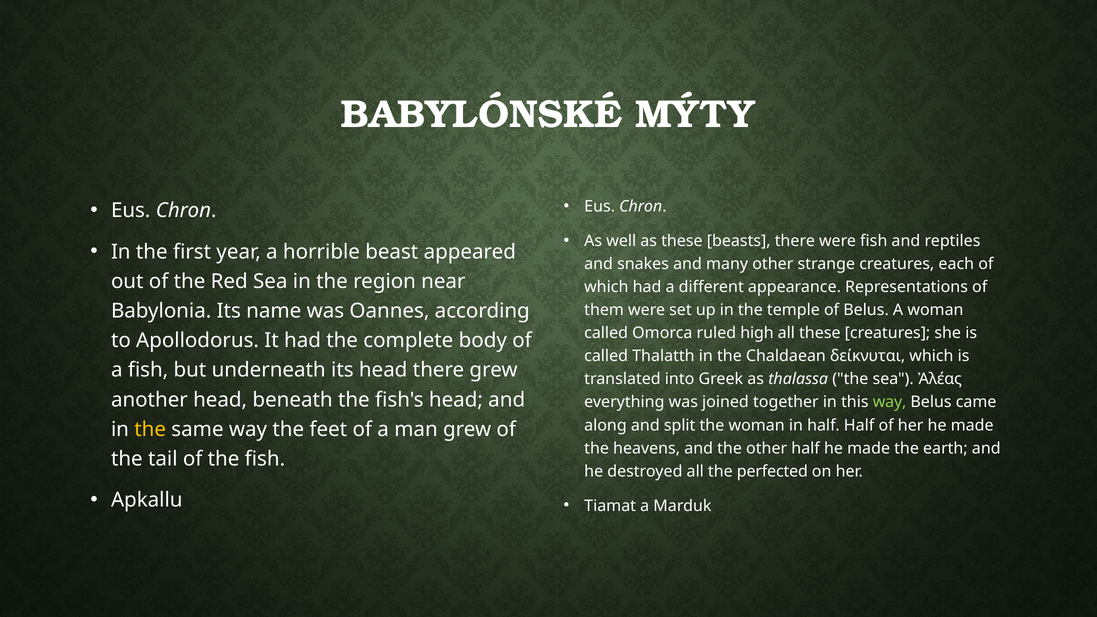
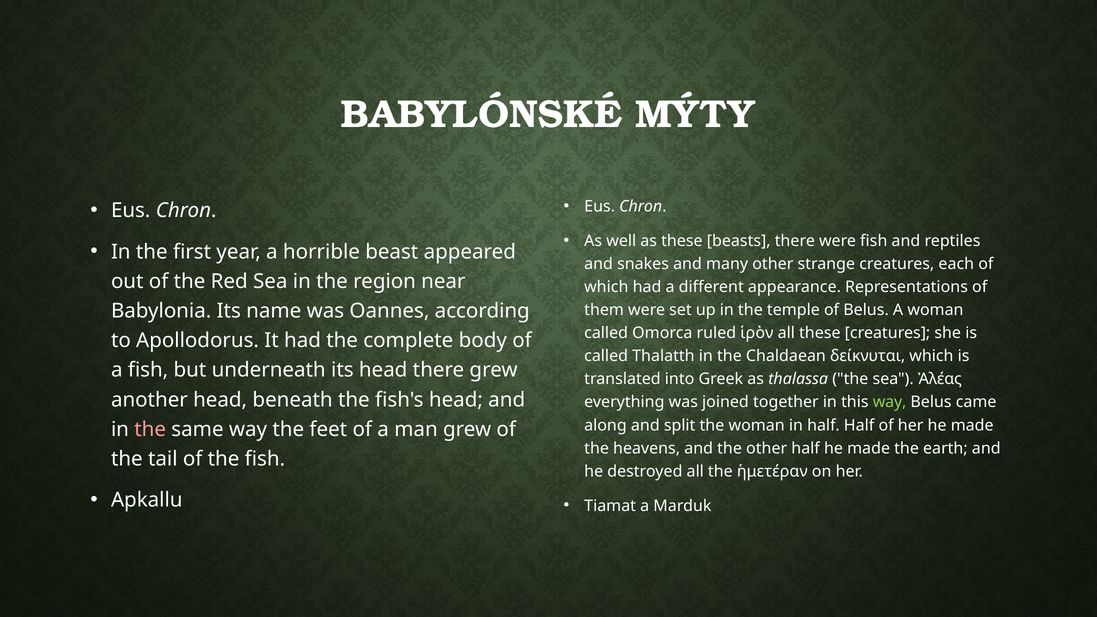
high: high -> ἱρὸν (757, 333)
the colour: yellow -> pink (150, 429)
perfected: perfected -> ἡμετέραν (772, 471)
